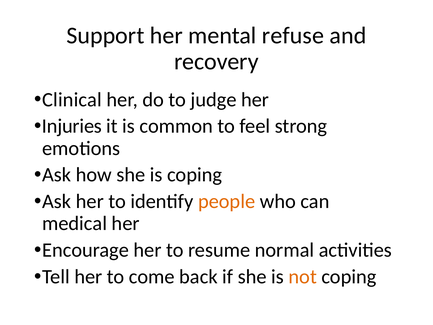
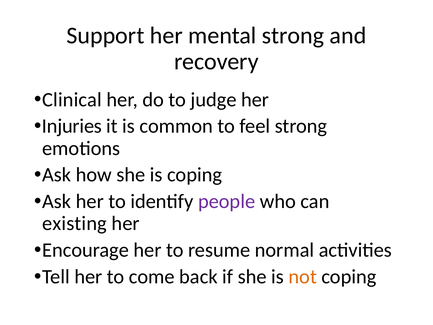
mental refuse: refuse -> strong (293, 36)
people colour: orange -> purple (227, 201)
medical: medical -> existing (75, 223)
